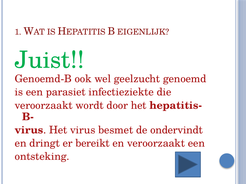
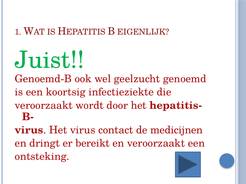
parasiet: parasiet -> koortsig (66, 92)
besmet: besmet -> contact (116, 130)
ondervindt: ondervindt -> medicijnen (177, 130)
